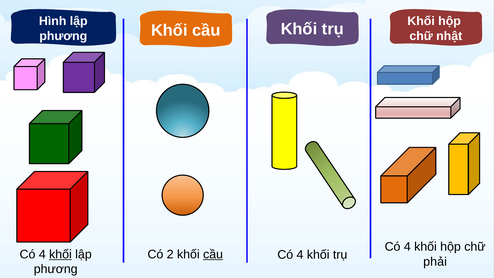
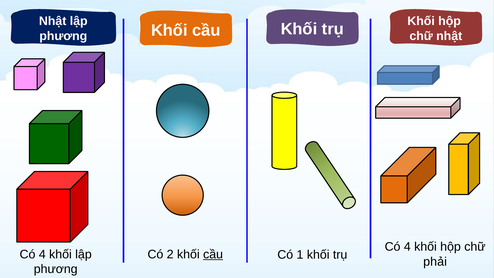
Hình: Hình -> Nhật (53, 21)
4: 4 -> 1 (300, 255)
khối underline: present -> none (60, 254)
